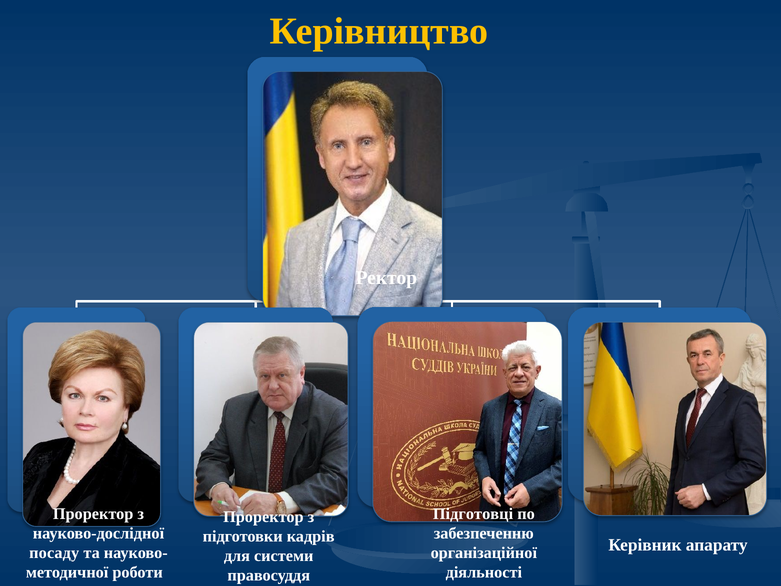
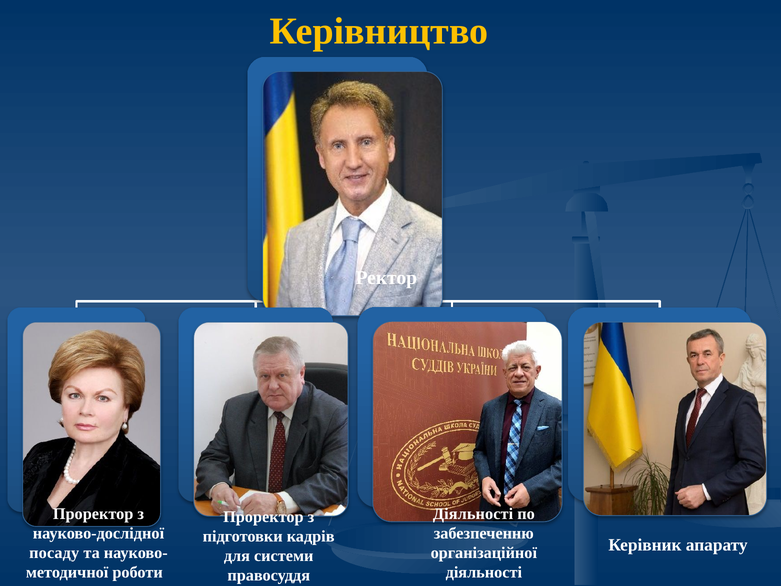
Підготовці: Підготовці -> Діяльності (473, 514)
